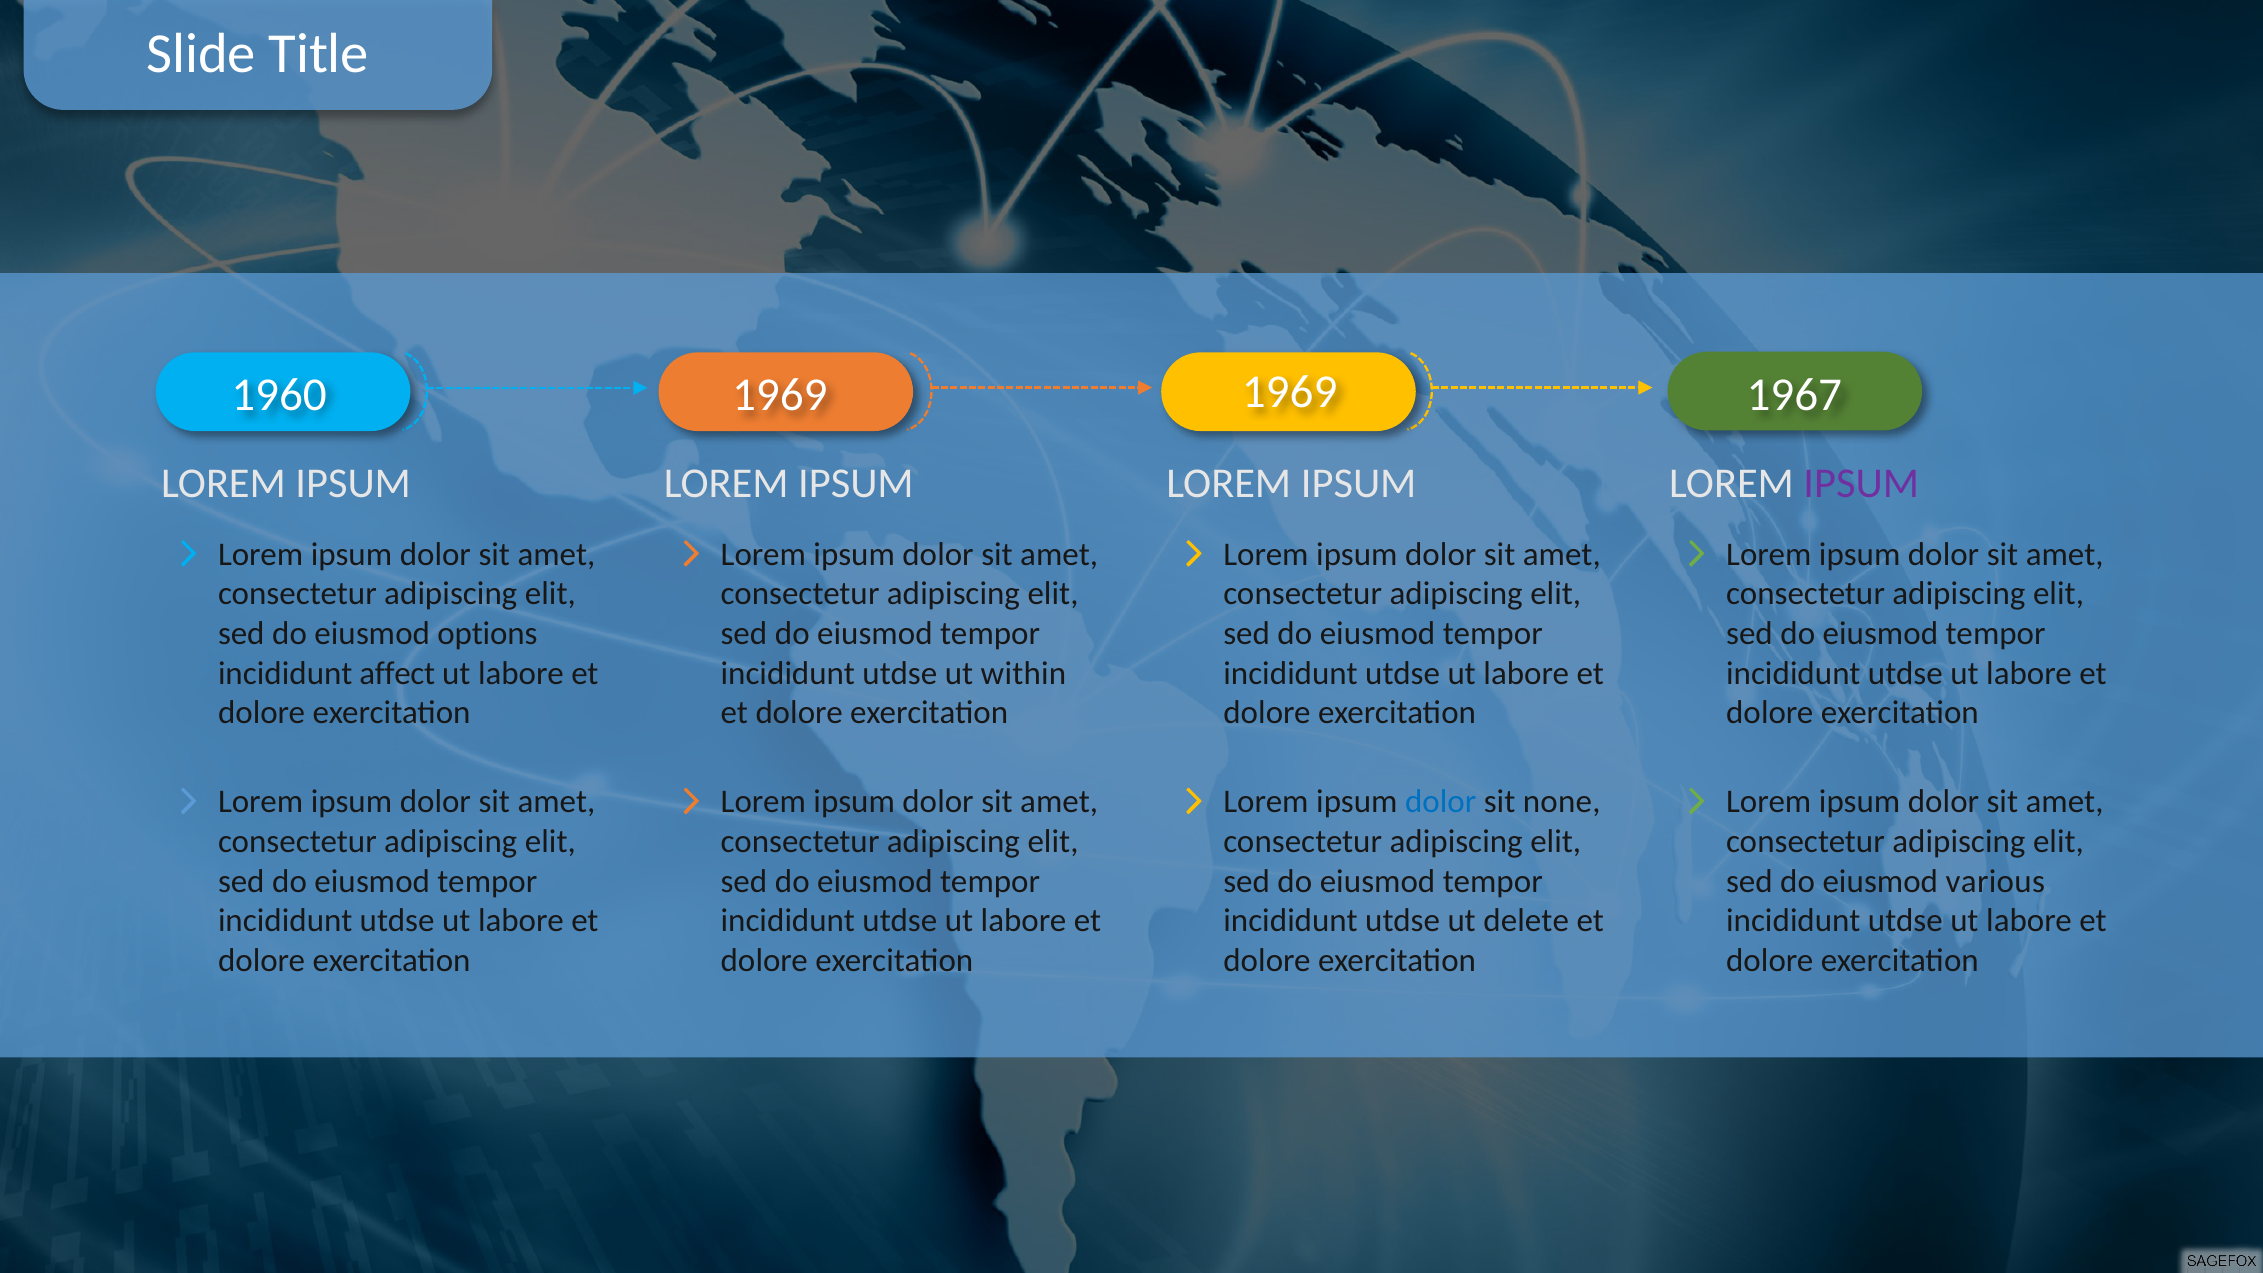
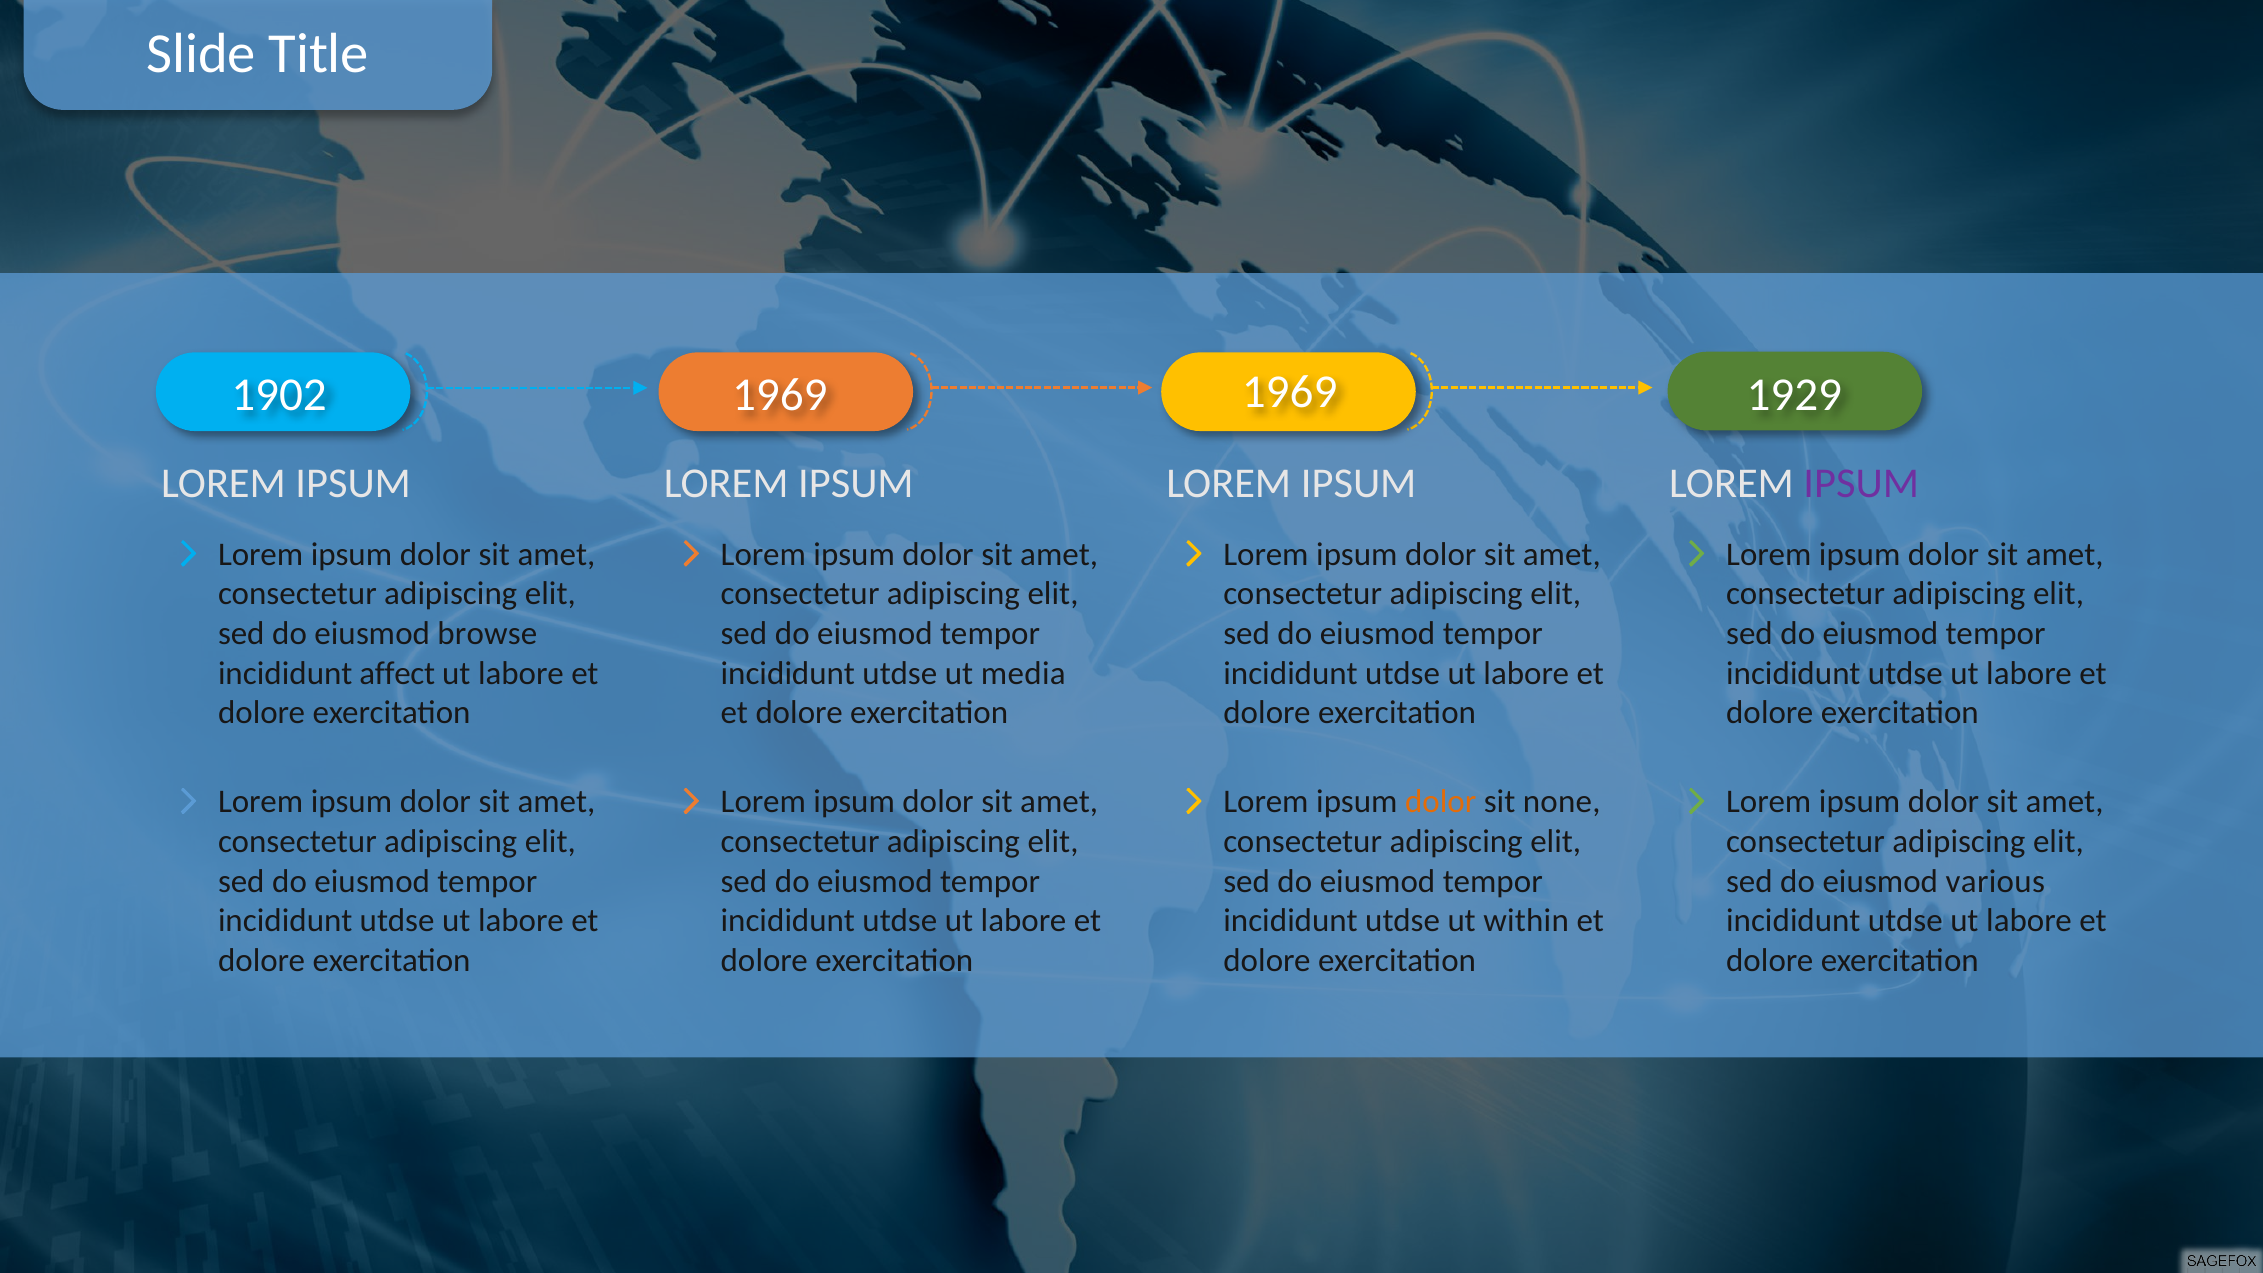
1960: 1960 -> 1902 (279, 395)
1967: 1967 -> 1929 (1794, 395)
options: options -> browse (487, 634)
within: within -> media (1023, 673)
dolor colour: blue -> orange (1441, 802)
delete: delete -> within (1526, 921)
